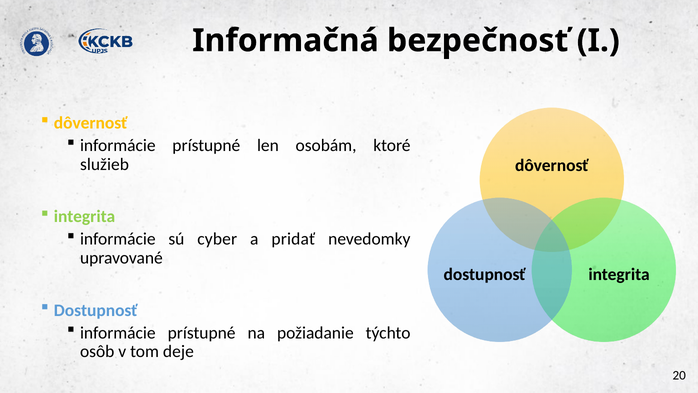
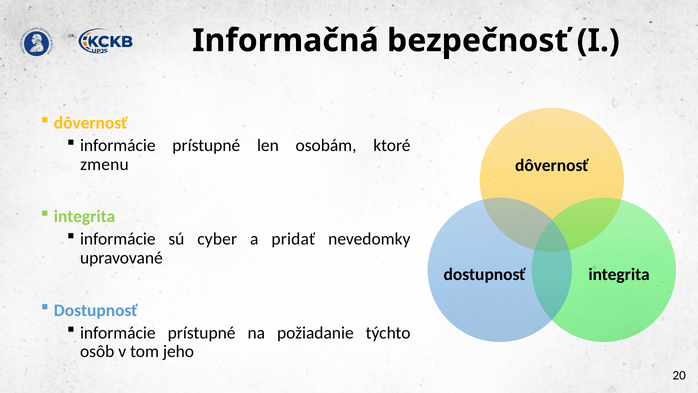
služieb: služieb -> zmenu (104, 164)
deje: deje -> jeho (178, 351)
